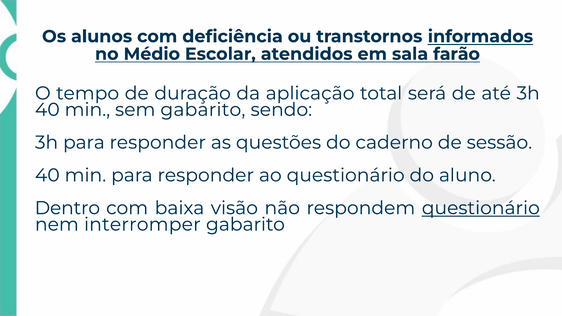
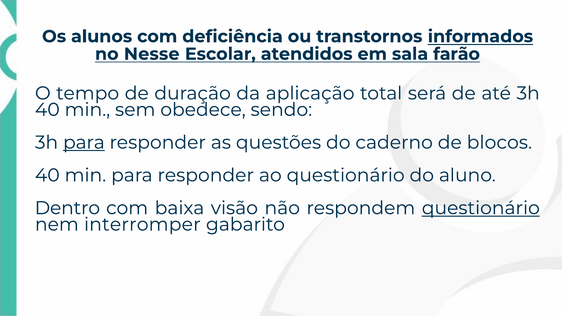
Médio: Médio -> Nesse (152, 54)
sem gabarito: gabarito -> obedece (203, 110)
para underline: none -> present (84, 143)
sessão: sessão -> blocos (499, 143)
